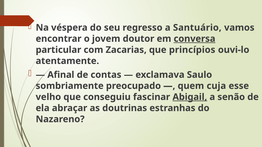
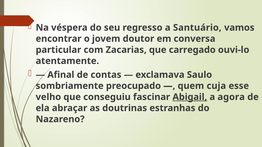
conversa underline: present -> none (195, 39)
princípios: princípios -> carregado (192, 50)
senão: senão -> agora (231, 97)
